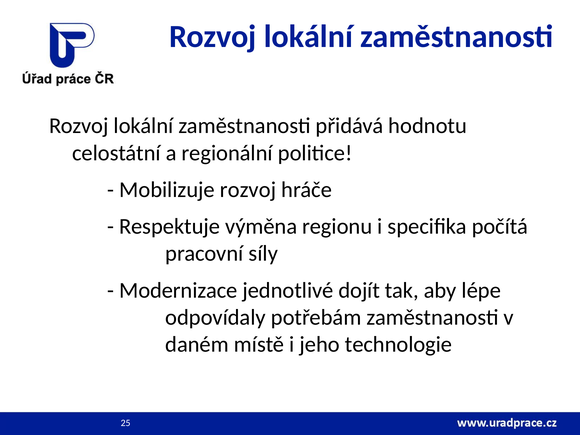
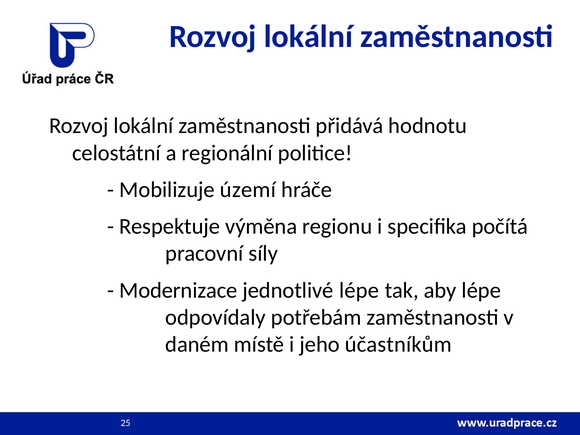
Mobilizuje rozvoj: rozvoj -> území (248, 190)
jednotlivé dojít: dojít -> lépe (359, 290)
technologie: technologie -> účastníkům (398, 344)
